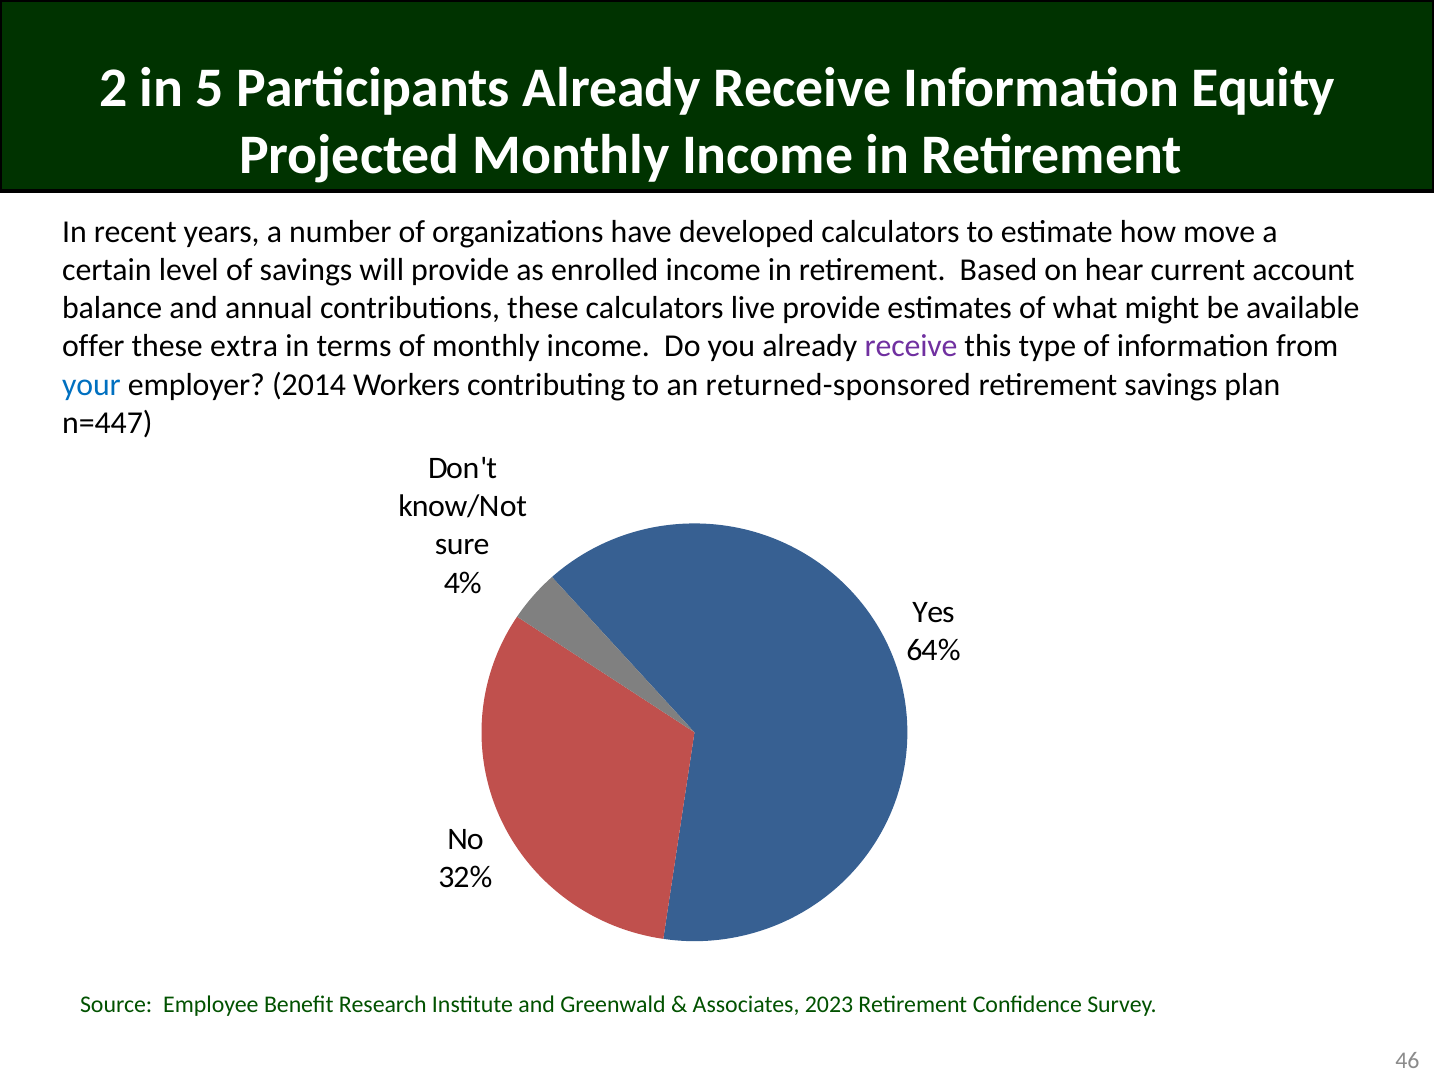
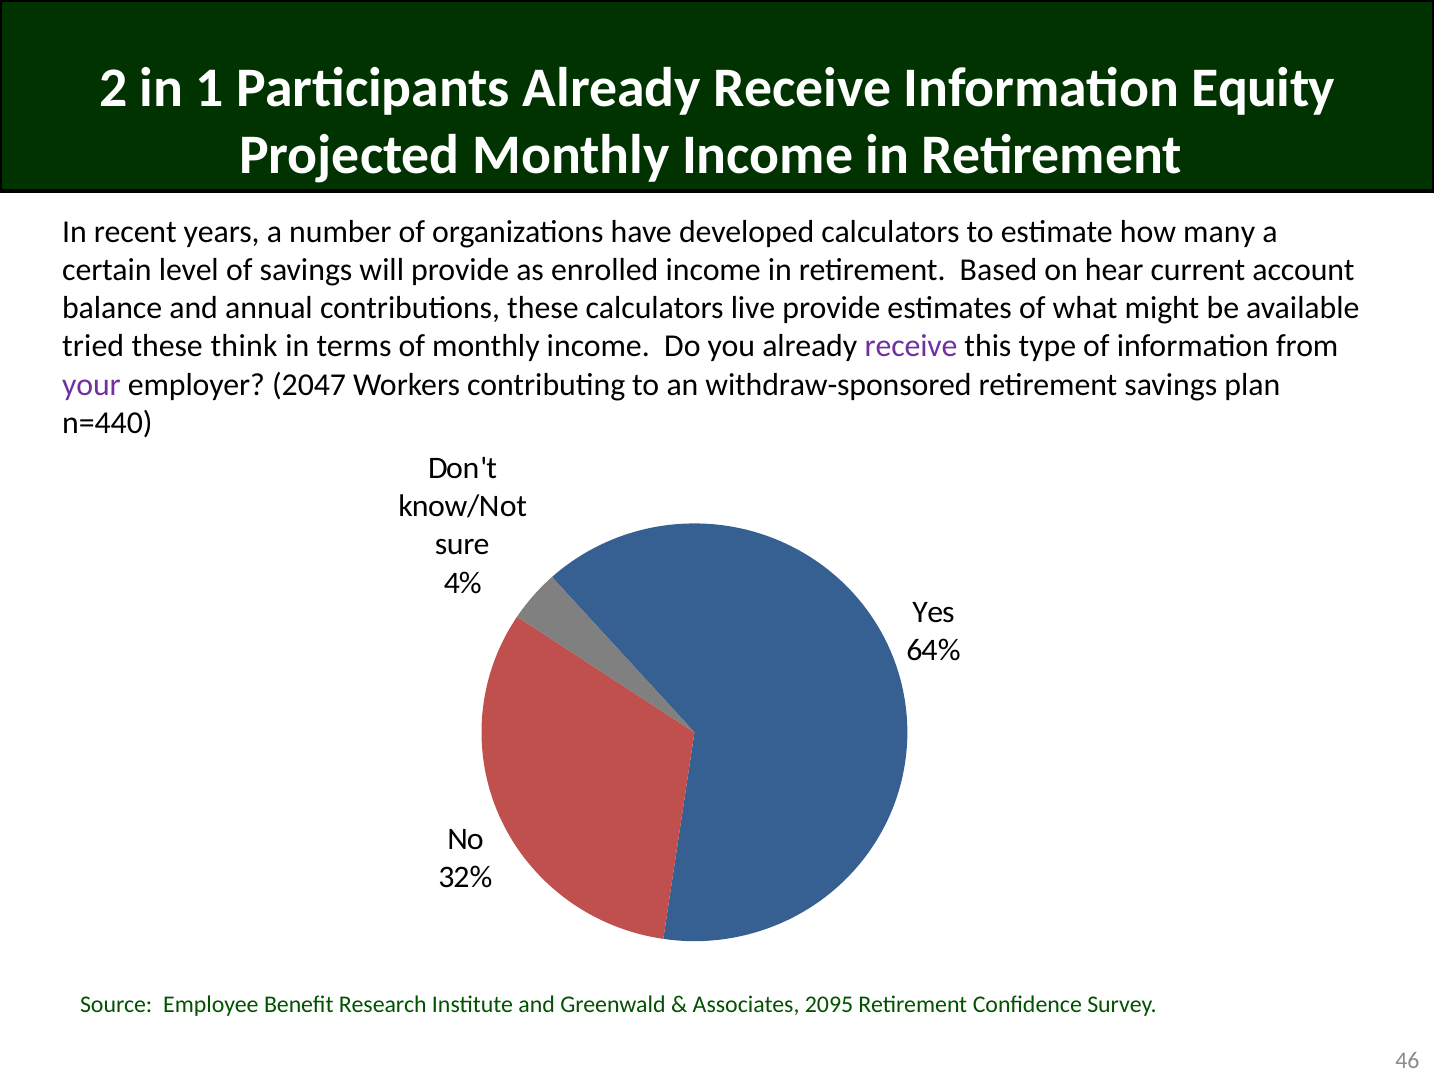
5: 5 -> 1 (210, 88)
move: move -> many (1219, 232)
offer: offer -> tried (93, 346)
extra: extra -> think (244, 346)
your colour: blue -> purple (91, 385)
2014: 2014 -> 2047 (309, 385)
returned-sponsored: returned-sponsored -> withdraw-sponsored (839, 385)
n=447: n=447 -> n=440 (107, 423)
2023: 2023 -> 2095 (829, 1004)
